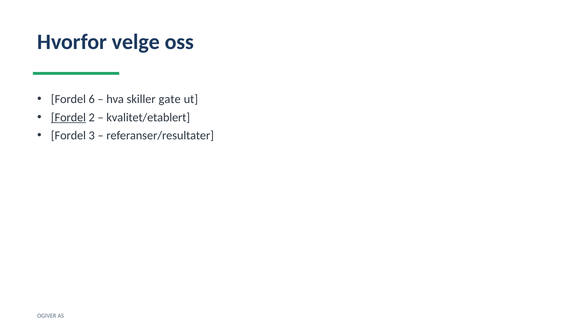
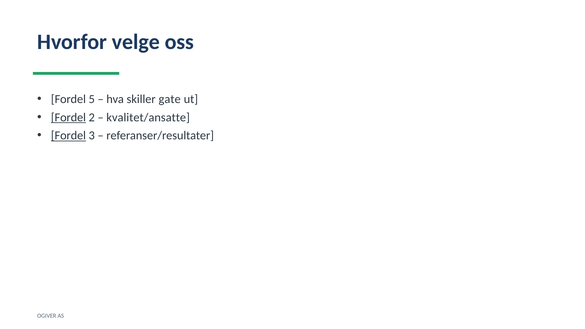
6: 6 -> 5 (92, 99)
kvalitet/etablert: kvalitet/etablert -> kvalitet/ansatte (148, 117)
Fordel underline: none -> present (68, 136)
